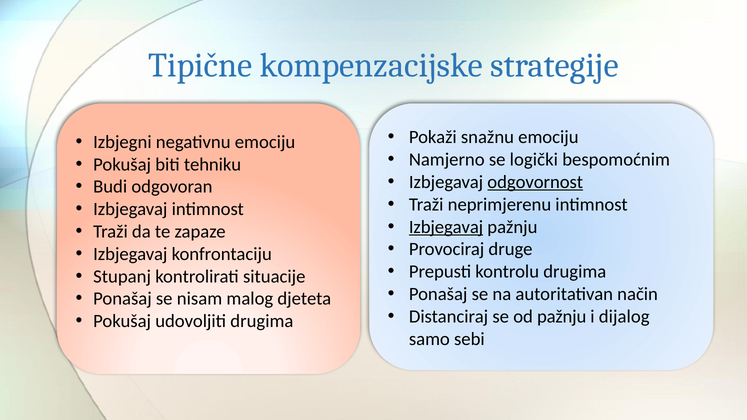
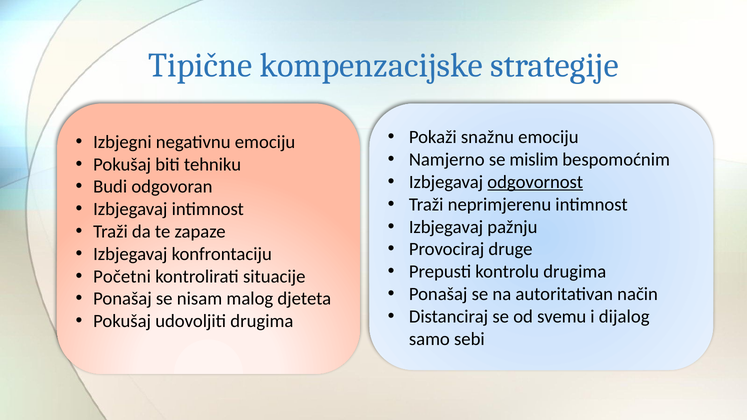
logički: logički -> mislim (534, 160)
Izbjegavaj underline: present -> none (446, 227)
Stupanj: Stupanj -> Početni (122, 277)
od pažnju: pažnju -> svemu (562, 317)
